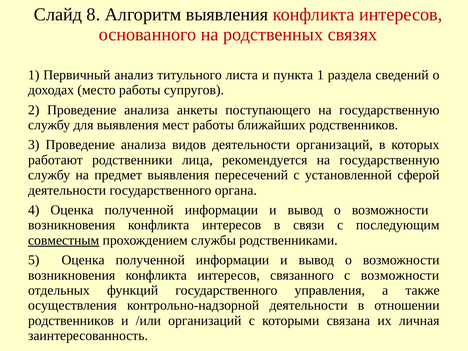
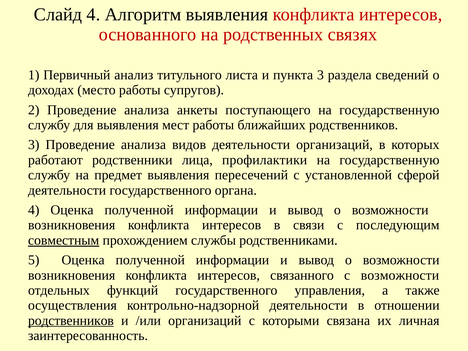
Слайд 8: 8 -> 4 (93, 14)
пункта 1: 1 -> 3 (320, 75)
рекомендуется: рекомендуется -> профилактики (265, 160)
родственников underline: none -> present (71, 321)
